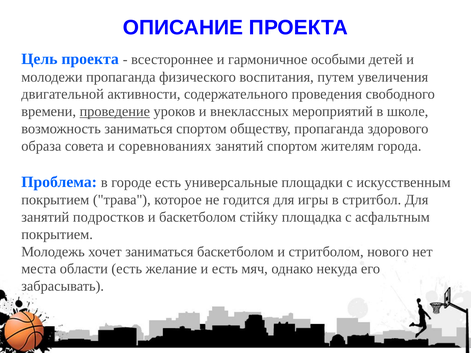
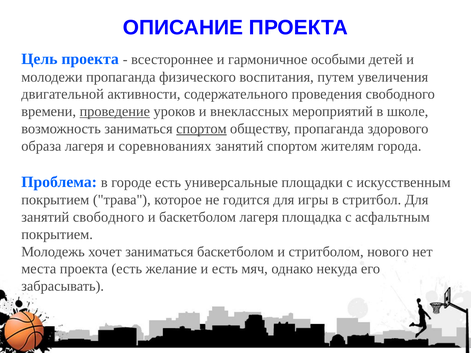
спортом underline: none -> present (201, 129)
образа совета: совета -> лагеря (84, 146)
занятий подростков: подростков -> свободного (109, 217)
баскетболом стійку: стійку -> лагеря (259, 217)
места области: области -> проекта (84, 269)
